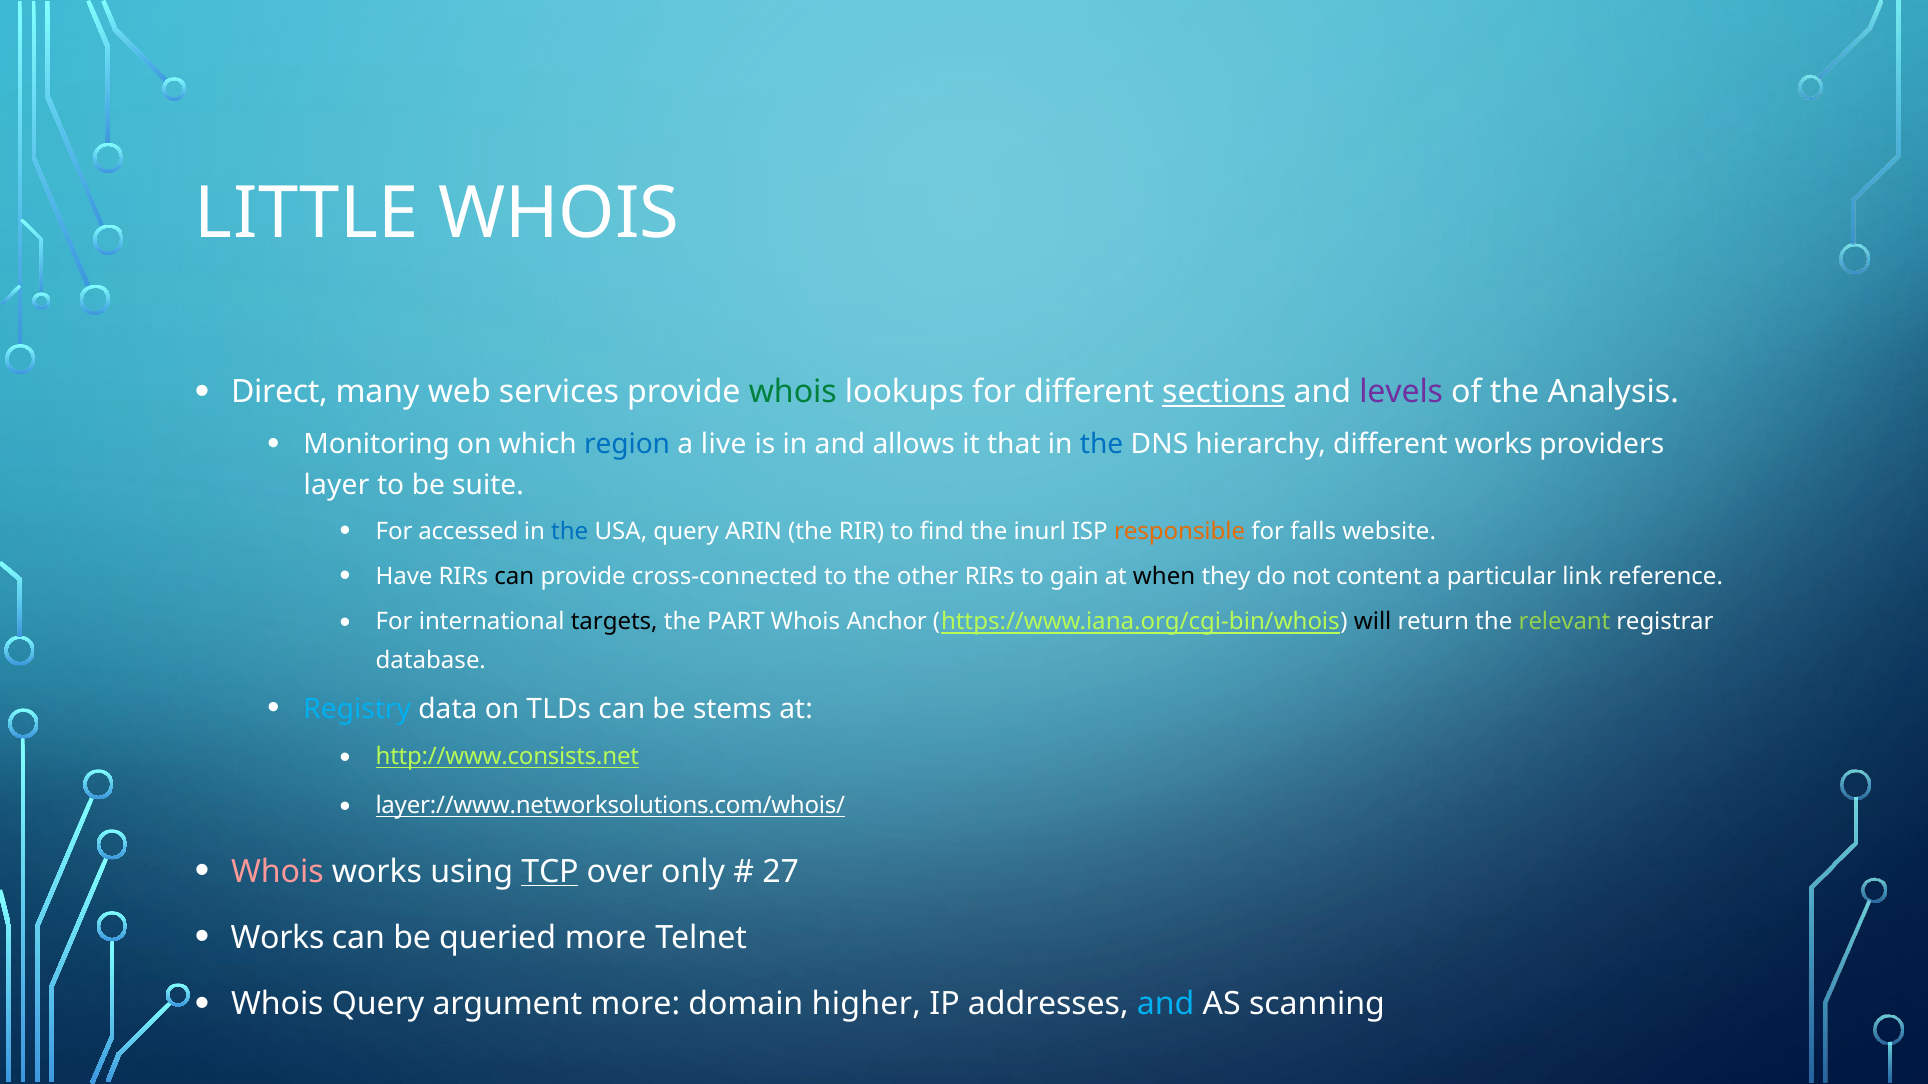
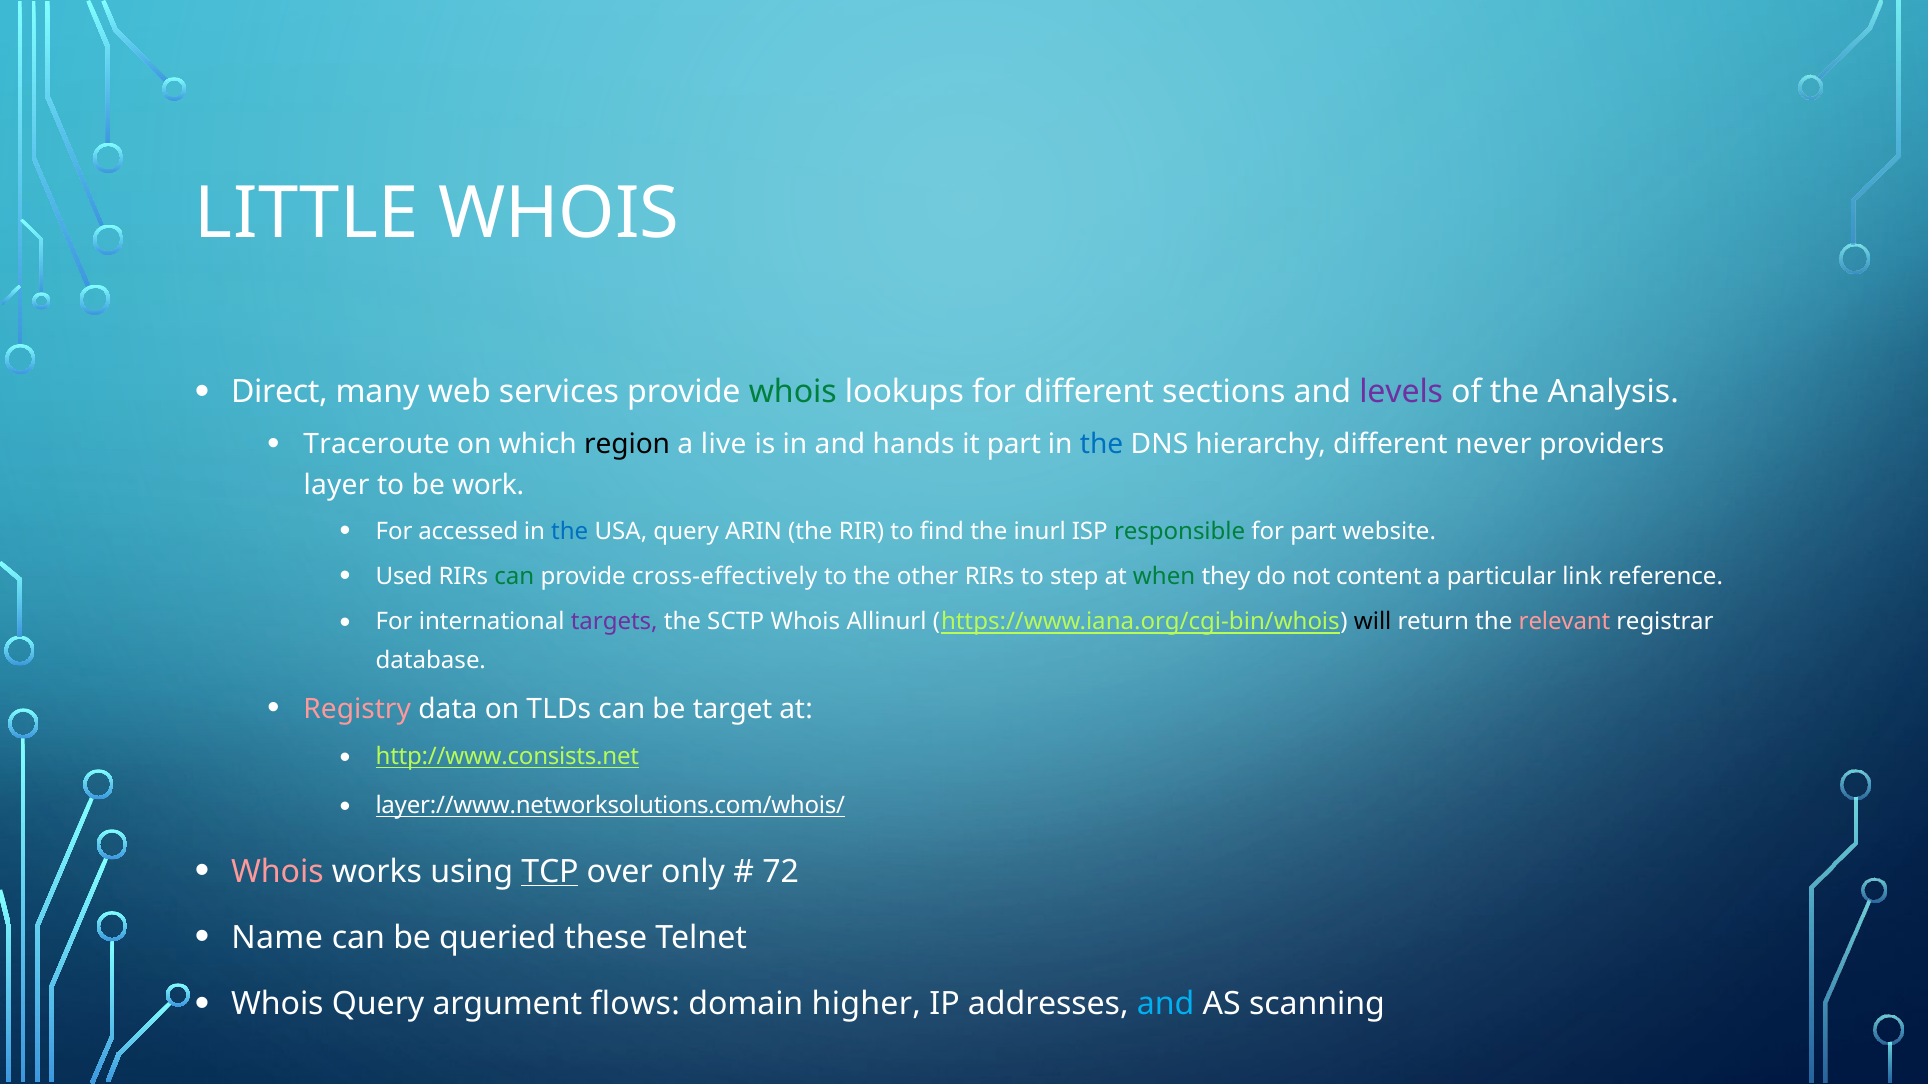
sections underline: present -> none (1224, 392)
Monitoring: Monitoring -> Traceroute (377, 445)
region colour: blue -> black (627, 445)
allows: allows -> hands (914, 445)
it that: that -> part (1014, 445)
different works: works -> never (1493, 445)
suite: suite -> work (488, 485)
responsible colour: orange -> green (1180, 532)
for falls: falls -> part (1313, 532)
Have: Have -> Used (404, 577)
can colour: black -> green (514, 577)
cross-connected: cross-connected -> cross-effectively (725, 577)
gain: gain -> step (1074, 577)
when colour: black -> green (1164, 577)
targets colour: black -> purple (614, 622)
PART: PART -> SCTP (736, 622)
Anchor: Anchor -> Allinurl (887, 622)
relevant colour: light green -> pink (1565, 622)
Registry colour: light blue -> pink (357, 709)
stems: stems -> target (733, 709)
27: 27 -> 72 (781, 872)
Works: Works -> Name (277, 938)
queried more: more -> these (606, 938)
argument more: more -> flows (635, 1005)
